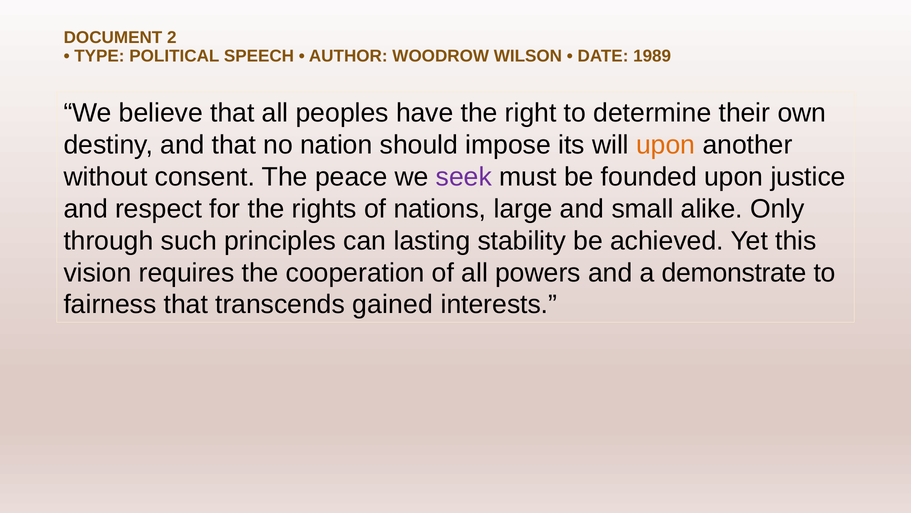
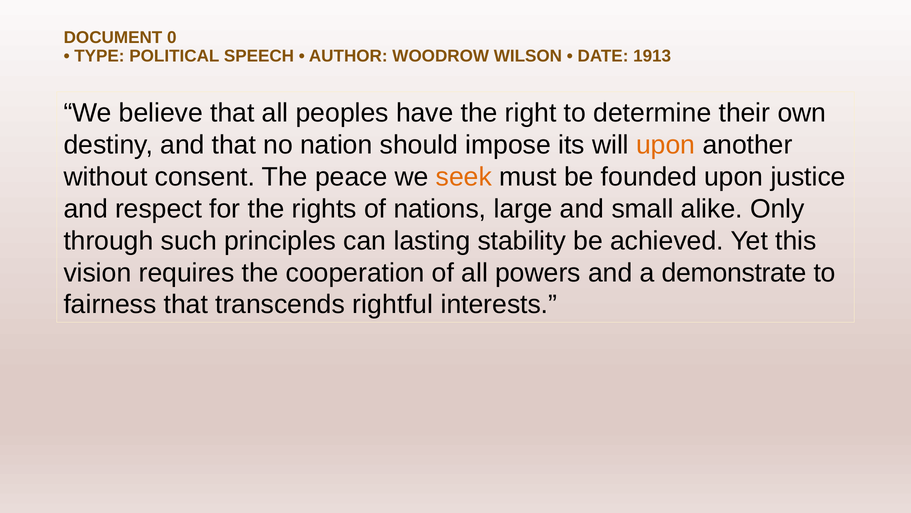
2: 2 -> 0 (172, 38)
1989: 1989 -> 1913 (652, 56)
seek colour: purple -> orange (464, 177)
gained: gained -> rightful (393, 304)
